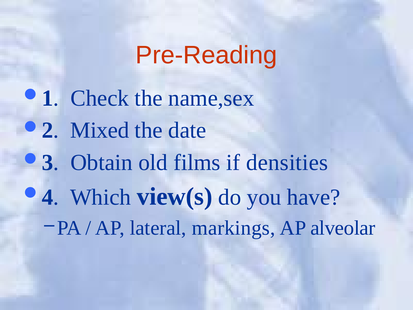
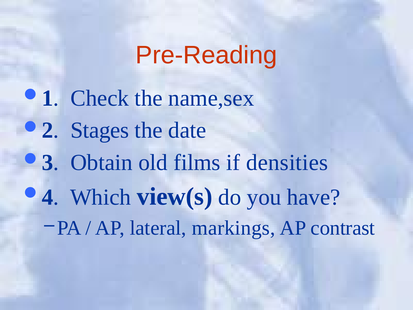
Mixed: Mixed -> Stages (100, 130)
alveolar: alveolar -> contrast (343, 228)
